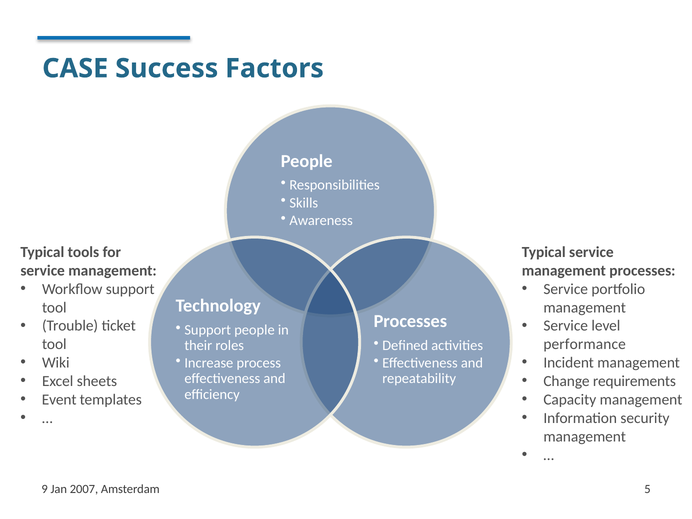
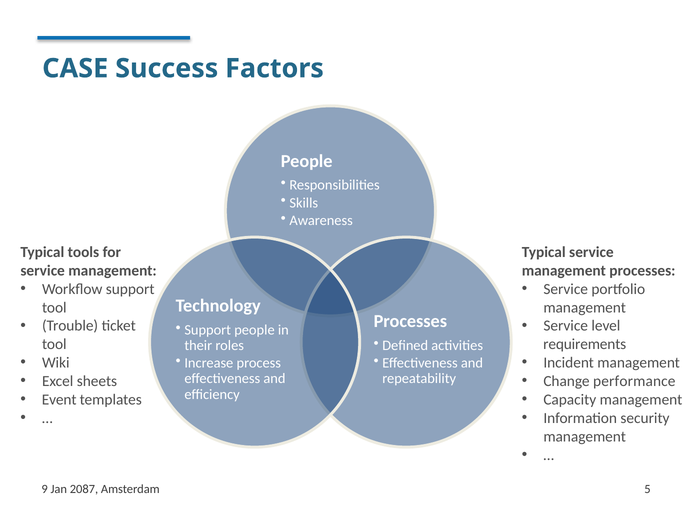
performance: performance -> requirements (585, 344)
requirements: requirements -> performance (634, 381)
2007: 2007 -> 2087 (84, 489)
